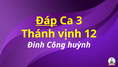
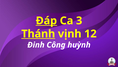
Thánh underline: none -> present (38, 33)
